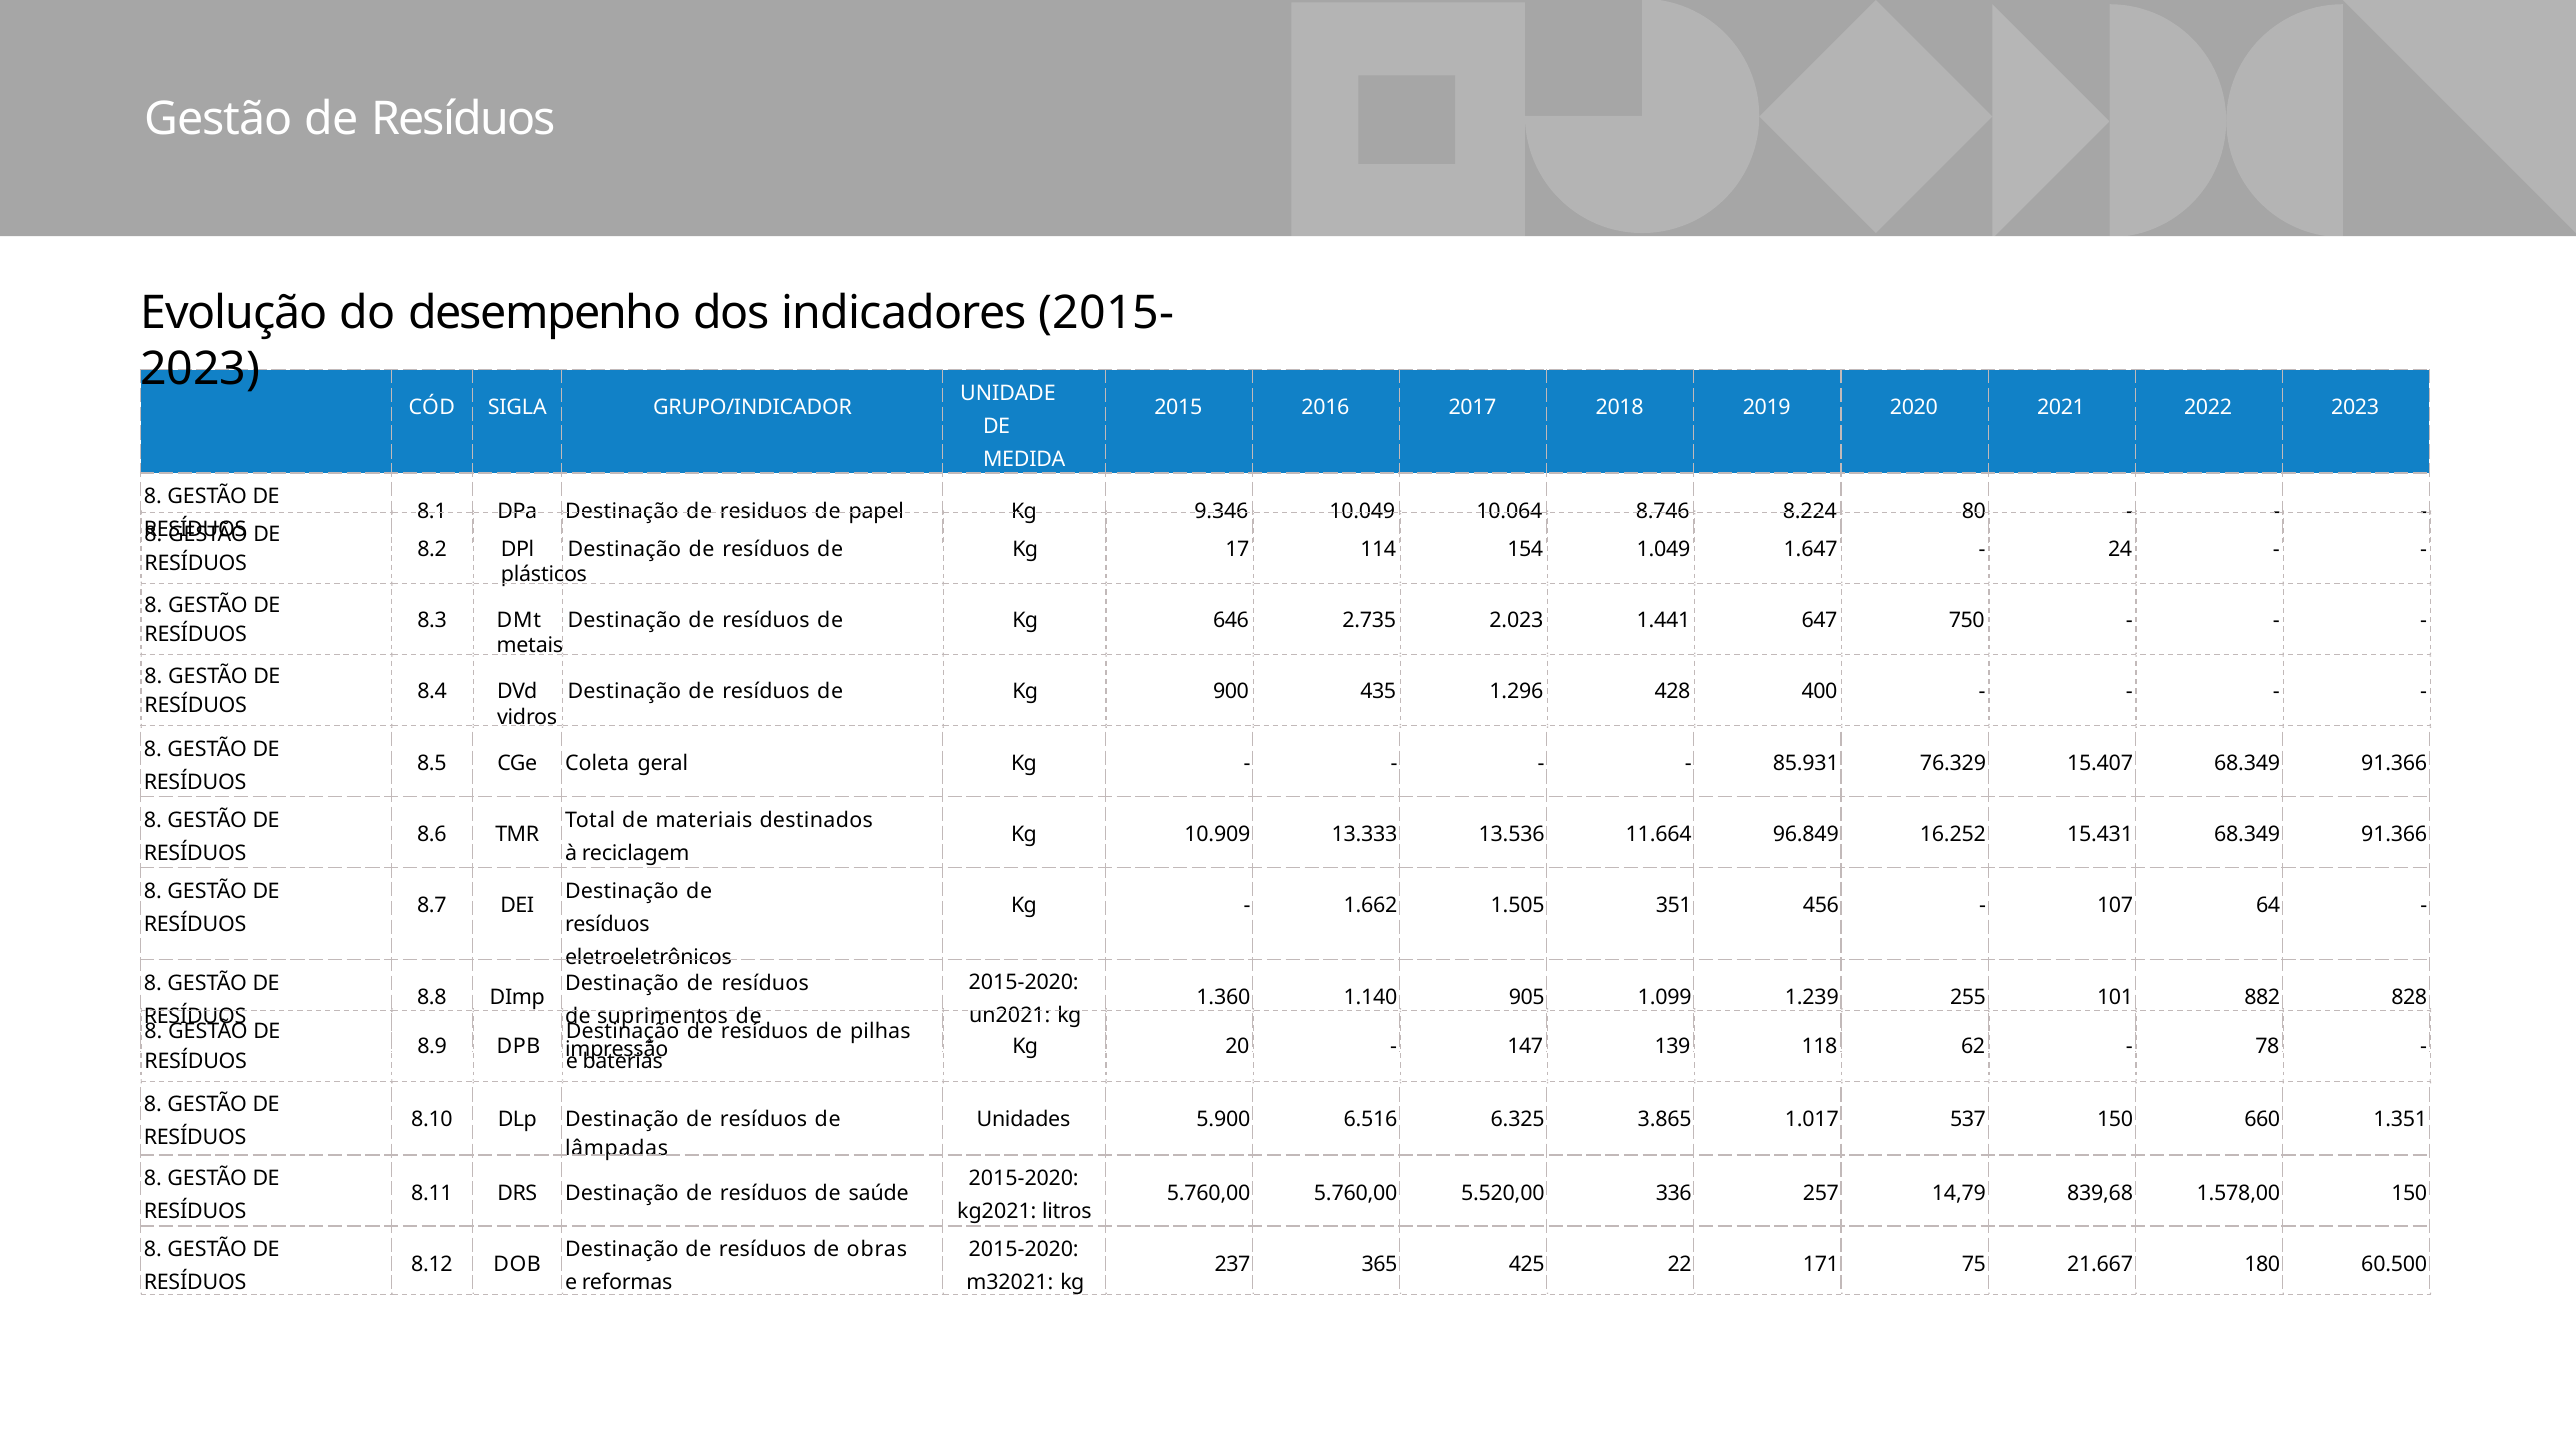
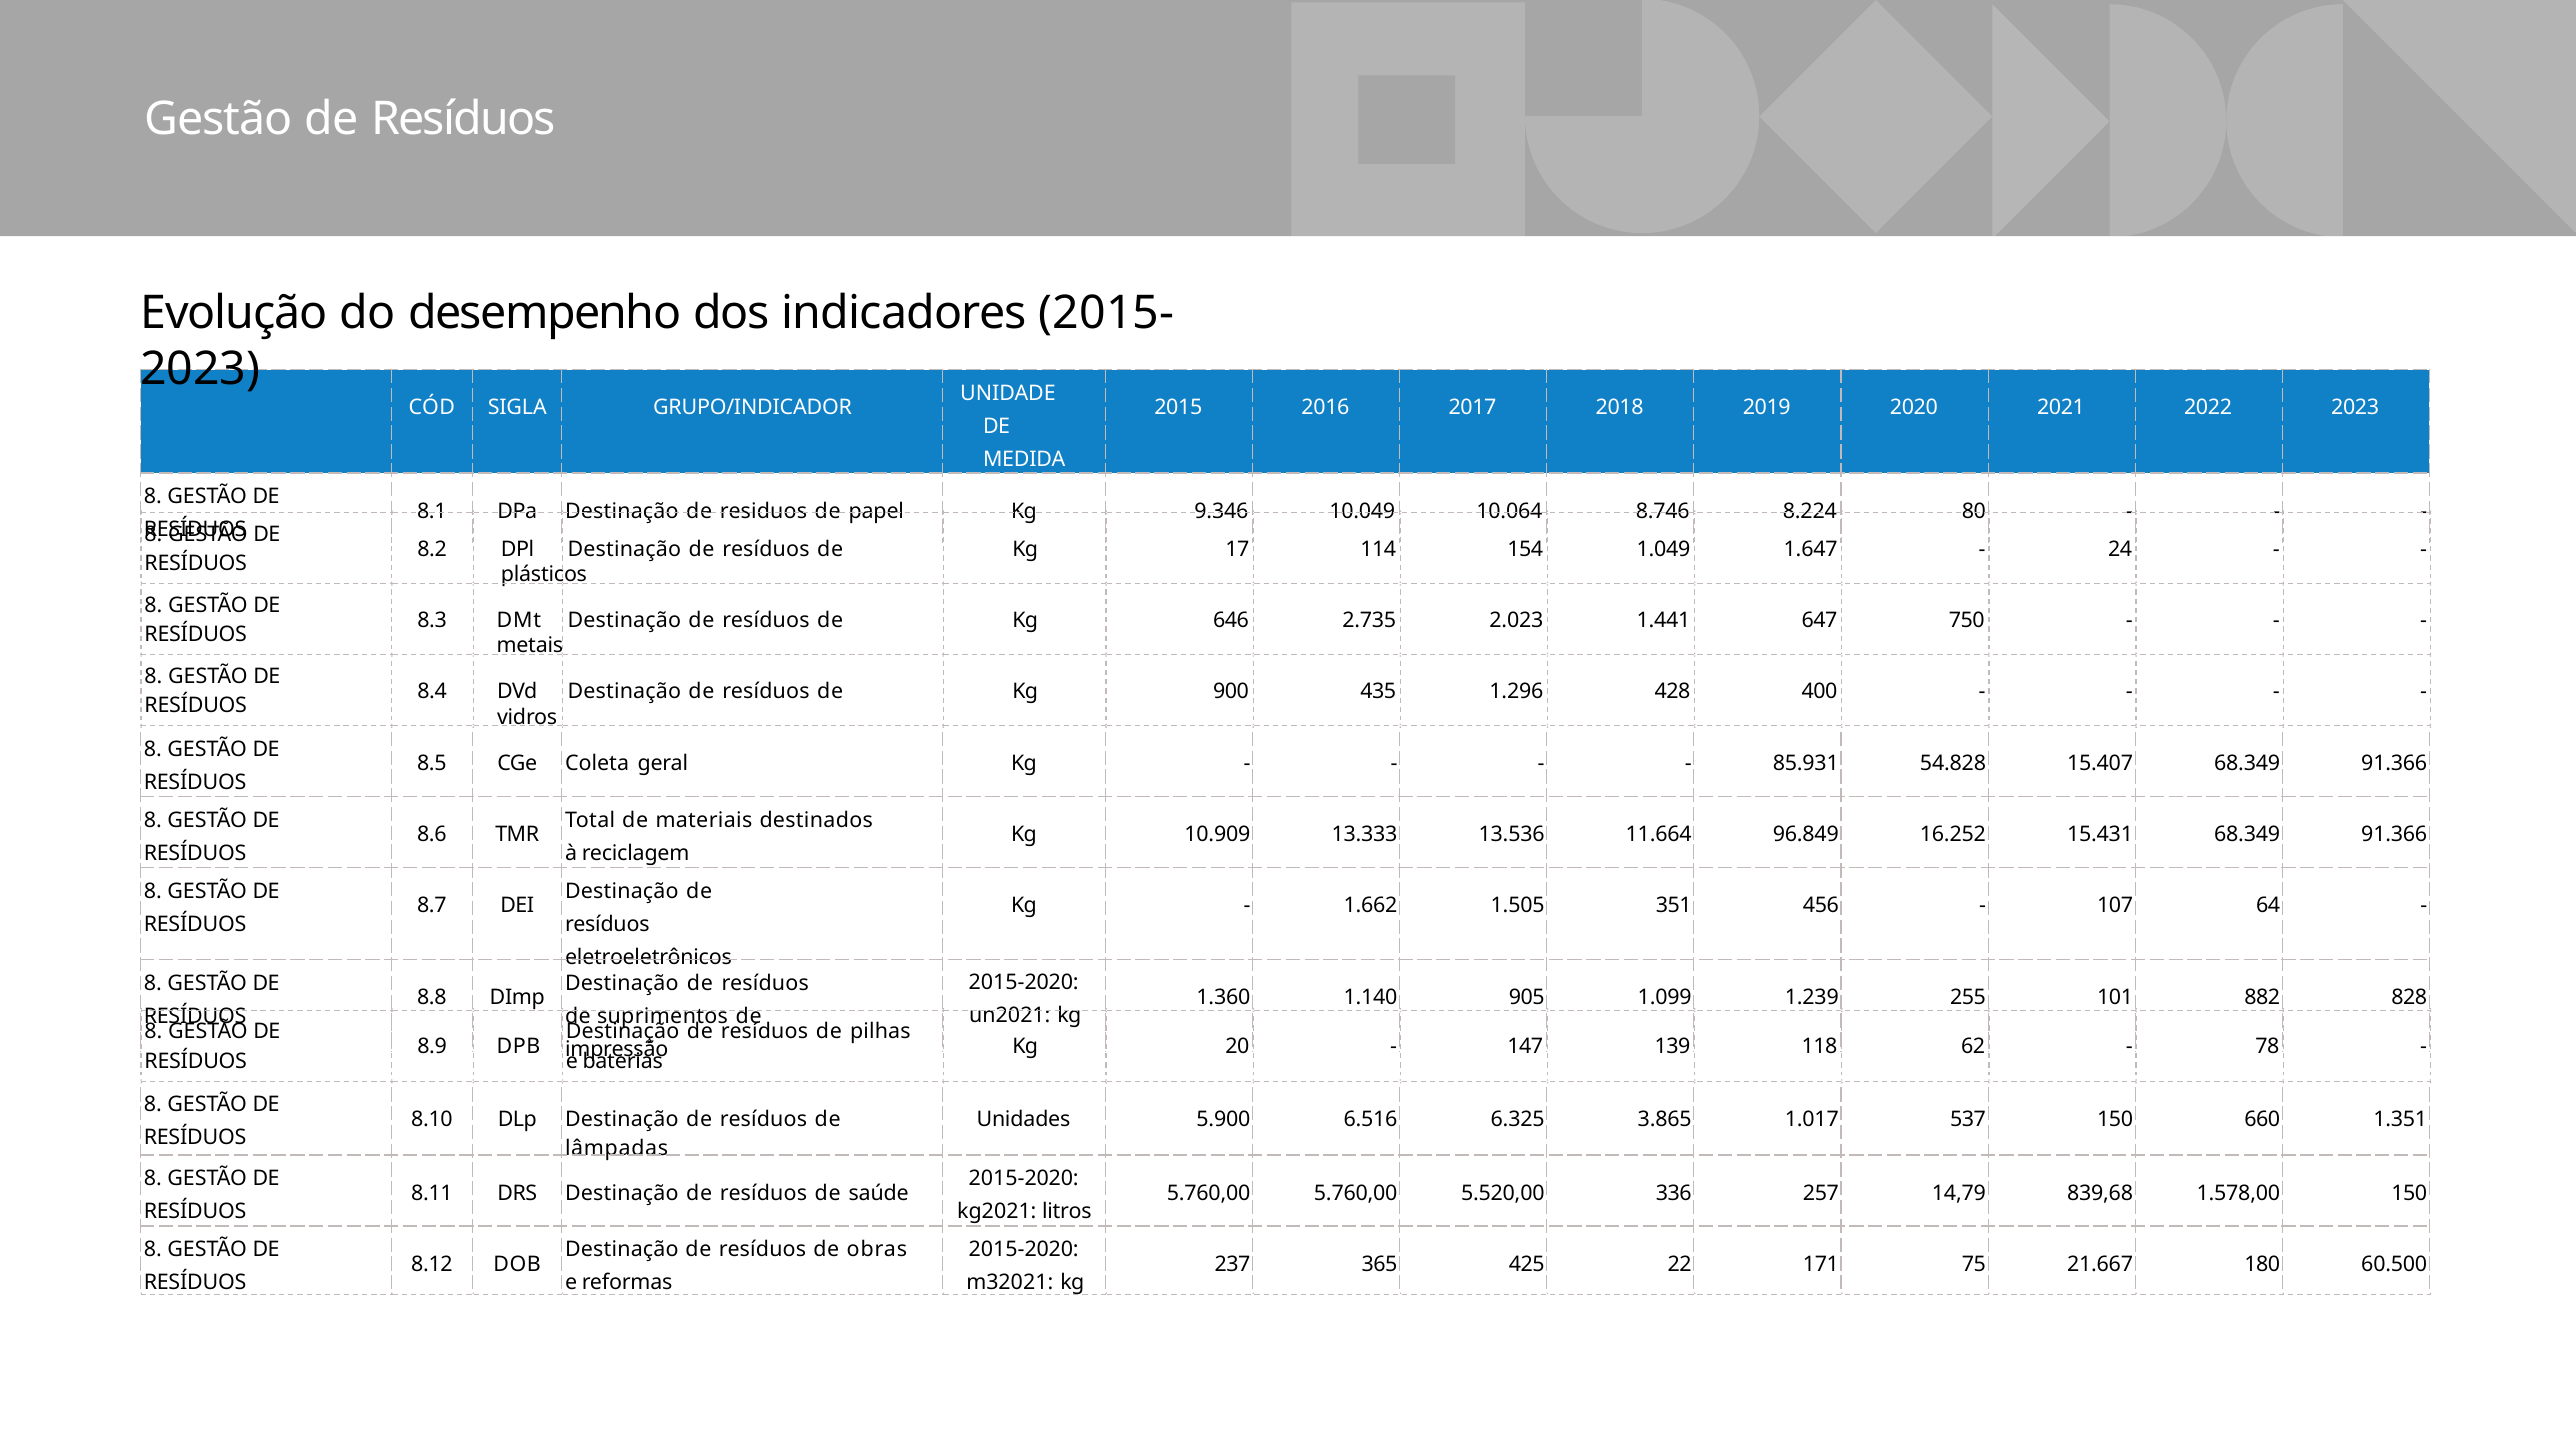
76.329: 76.329 -> 54.828 (1953, 764)
